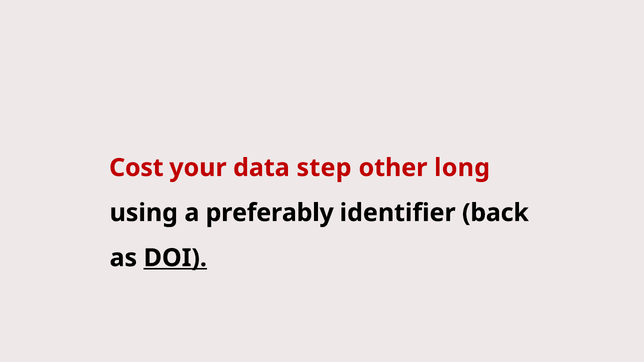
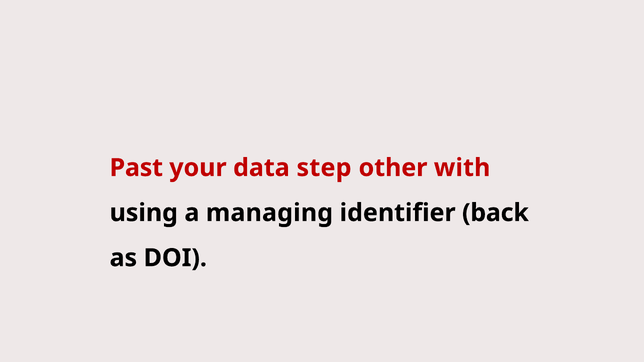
Cost: Cost -> Past (136, 168)
long: long -> with (462, 168)
preferably: preferably -> managing (269, 213)
DOI underline: present -> none (175, 258)
